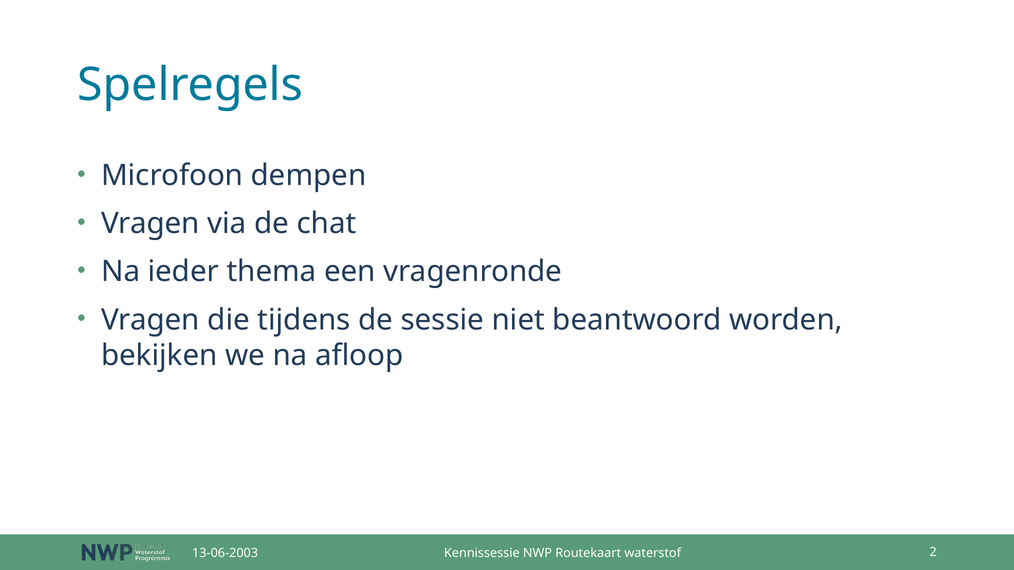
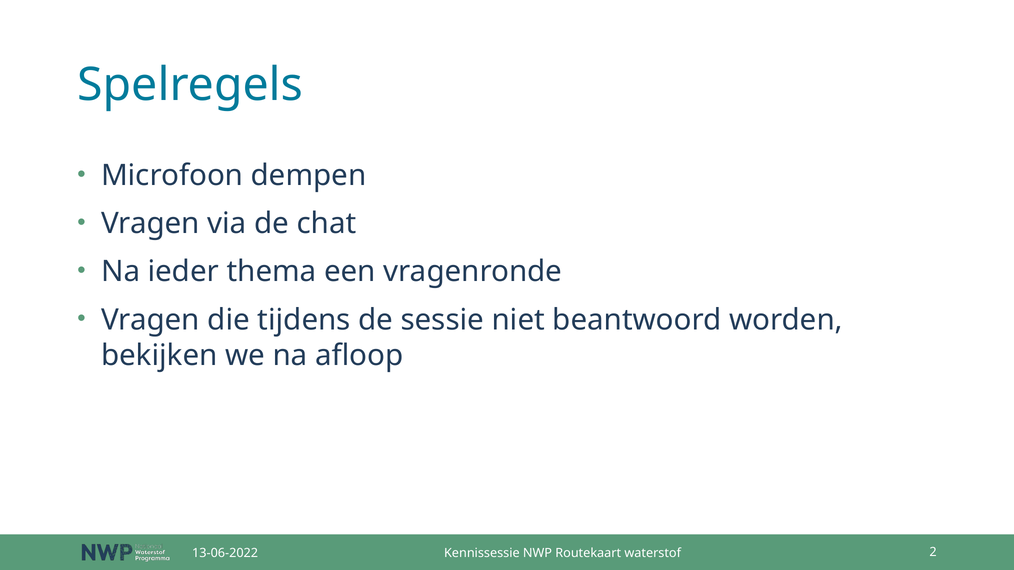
13-06-2003: 13-06-2003 -> 13-06-2022 (225, 553)
